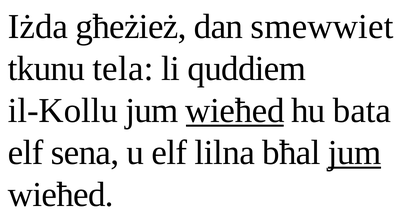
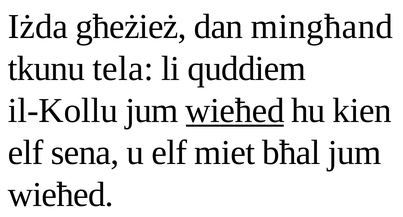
smewwiet: smewwiet -> mingħand (322, 27)
bata: bata -> kien (362, 111)
lilna: lilna -> miet (225, 153)
jum underline: present -> none (355, 153)
